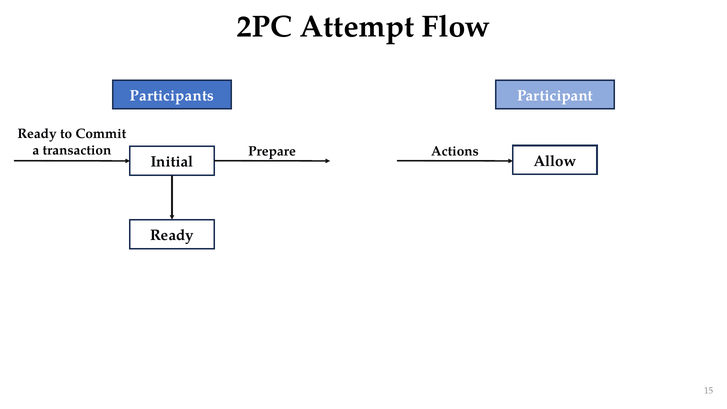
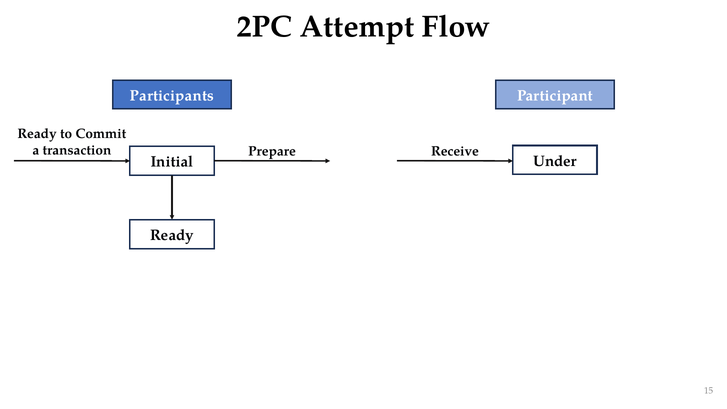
Actions: Actions -> Receive (455, 151)
Allow: Allow -> Under (555, 161)
